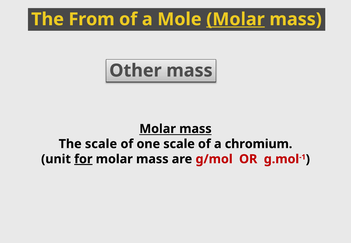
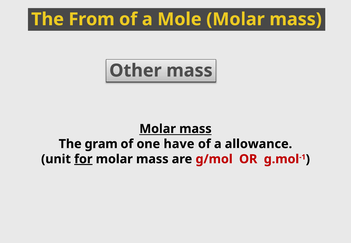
Molar underline: present -> none (236, 19)
The scale: scale -> gram (101, 144)
one scale: scale -> have (179, 144)
chromium: chromium -> allowance (258, 144)
